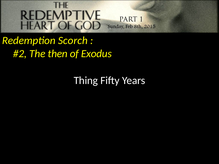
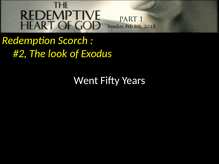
then: then -> look (58, 54)
Thing: Thing -> Went (86, 81)
